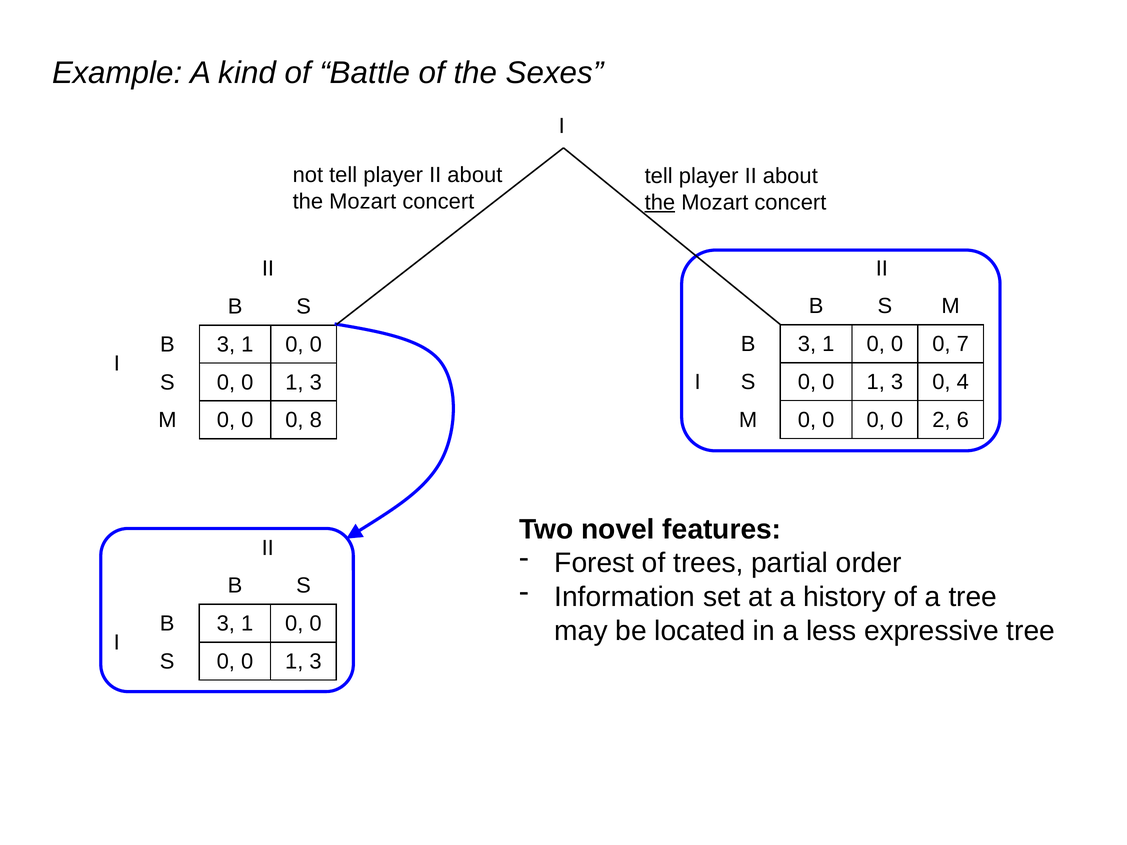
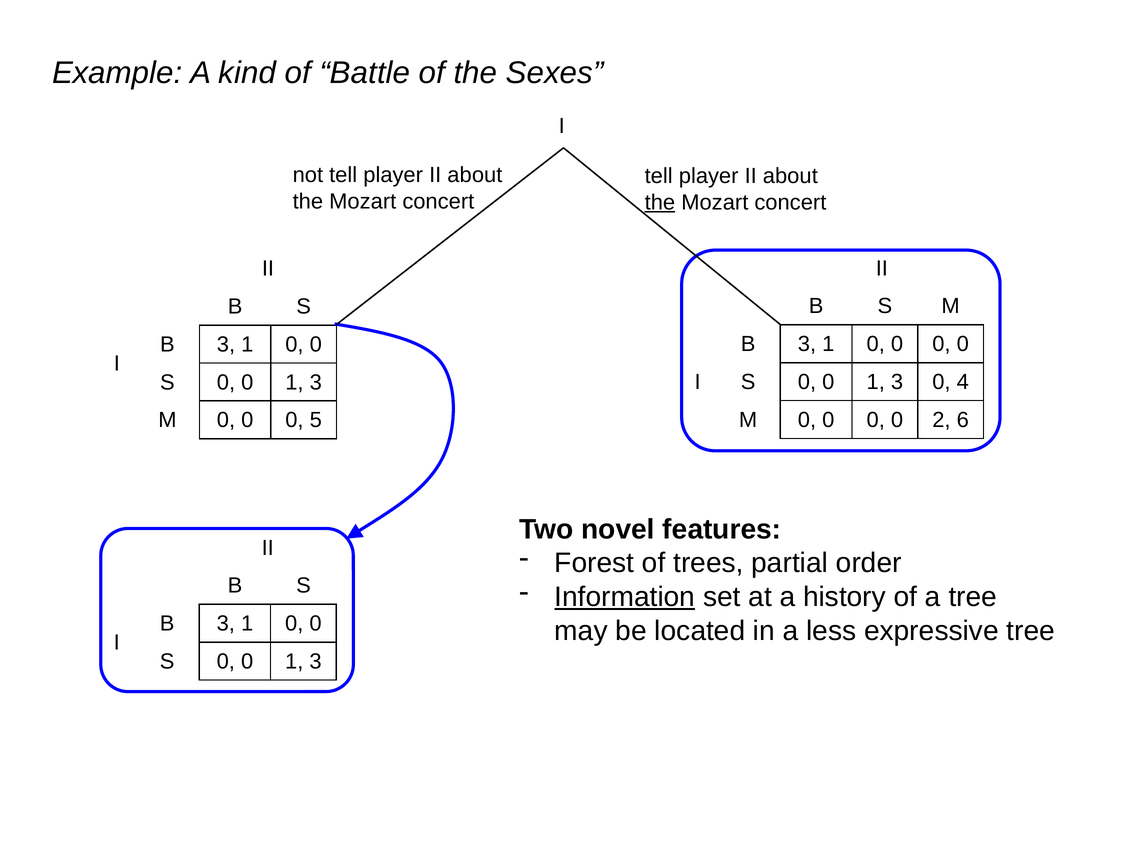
7: 7 -> 0 (963, 344)
8: 8 -> 5 (316, 420)
Information underline: none -> present (625, 597)
